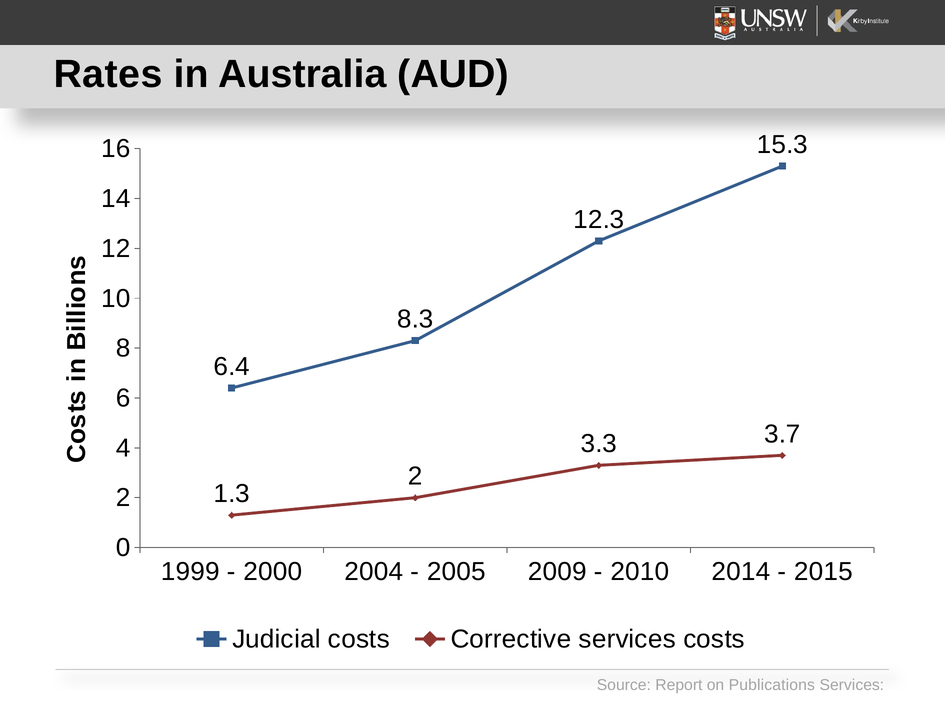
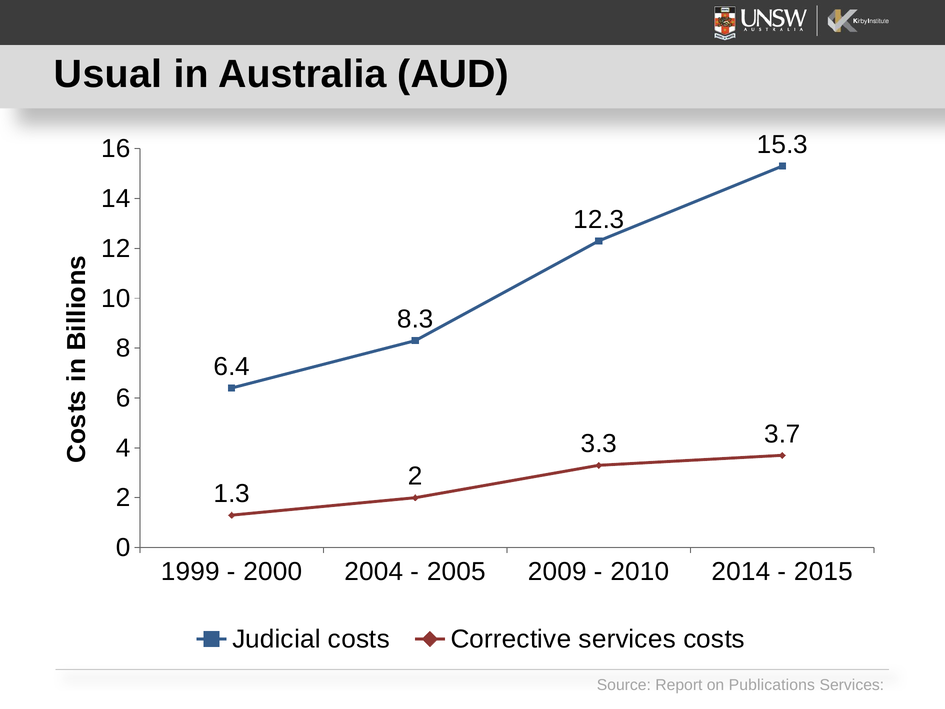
Rates: Rates -> Usual (108, 74)
